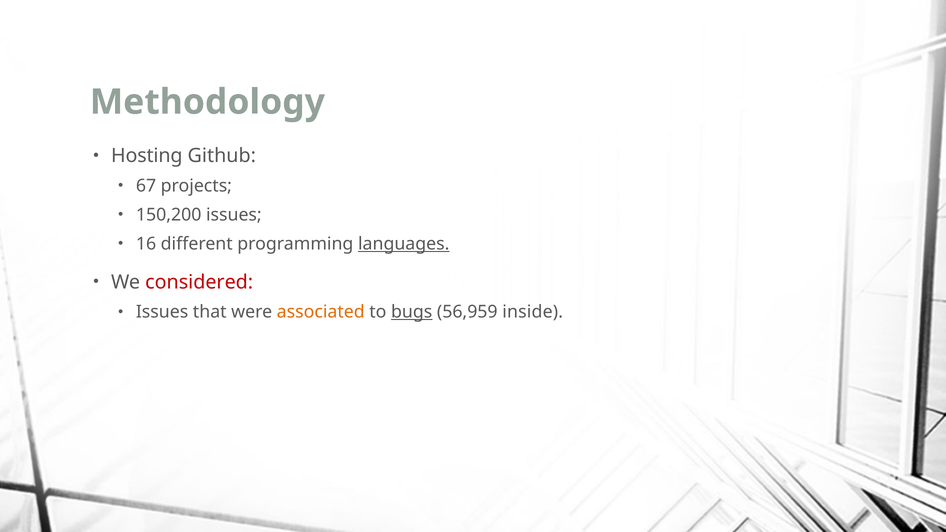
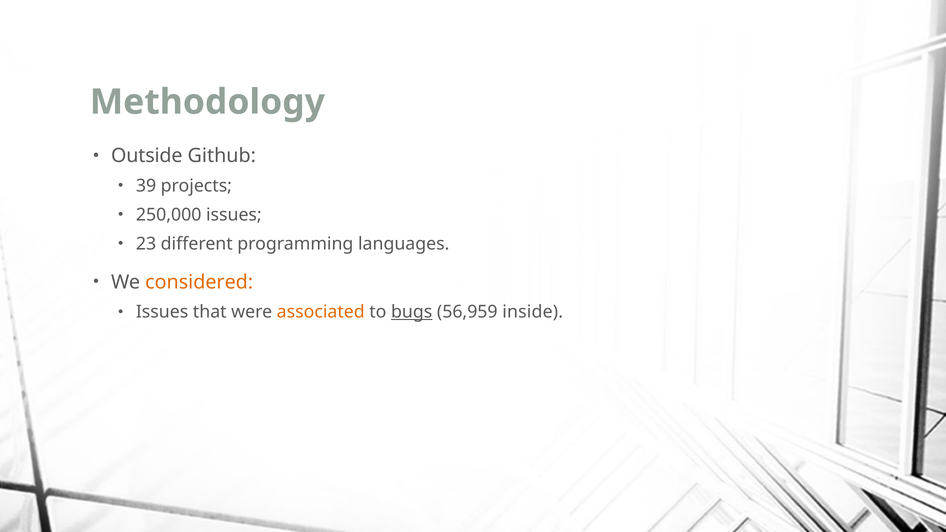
Hosting: Hosting -> Outside (147, 156)
67: 67 -> 39 (146, 186)
150,200: 150,200 -> 250,000 (169, 215)
16: 16 -> 23 (146, 244)
languages underline: present -> none (404, 244)
considered colour: red -> orange (199, 282)
